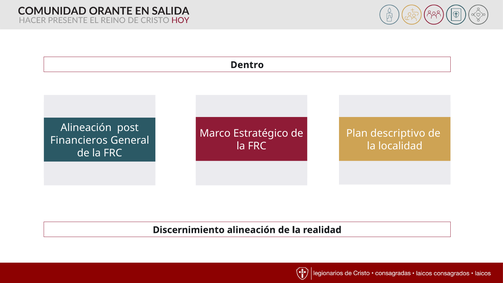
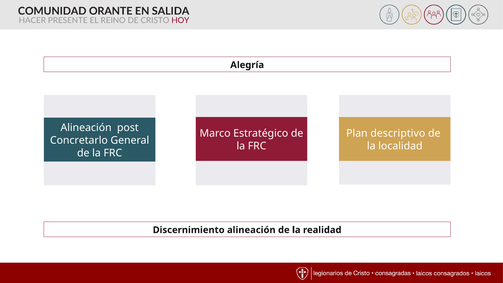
Dentro: Dentro -> Alegría (247, 65)
Financieros: Financieros -> Concretarlo (79, 140)
